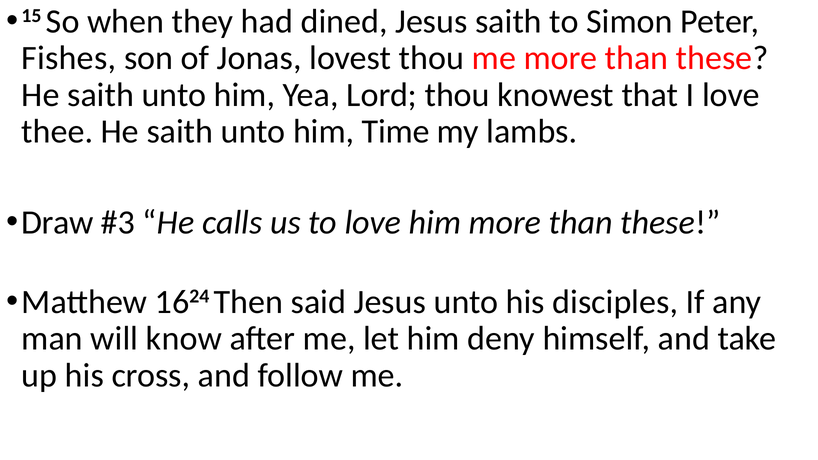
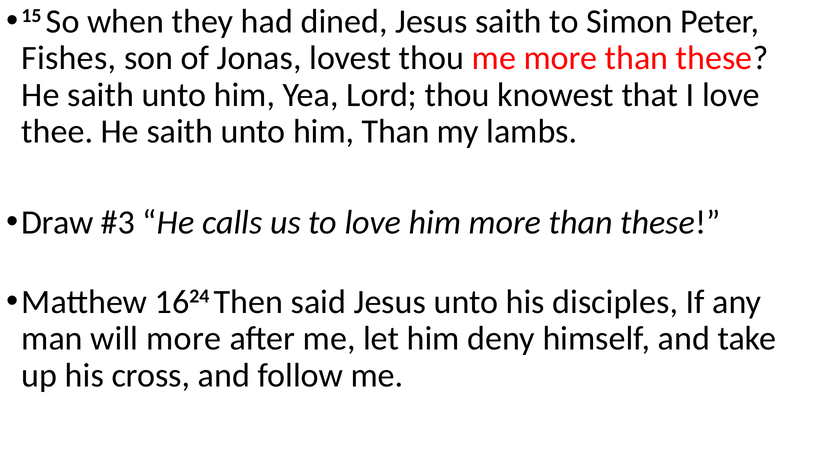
him Time: Time -> Than (396, 132)
will know: know -> more (184, 339)
